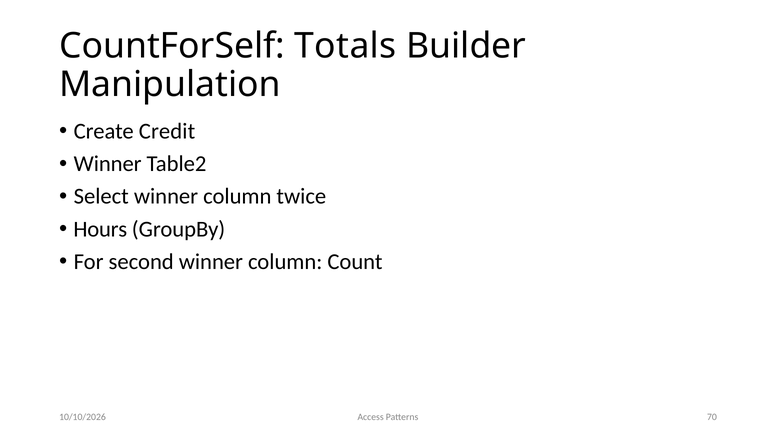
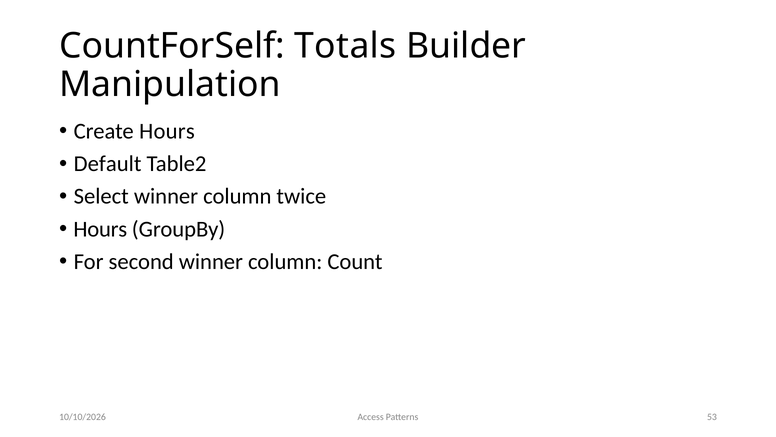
Create Credit: Credit -> Hours (167, 131)
Winner: Winner -> Default (108, 164)
70: 70 -> 53 (712, 417)
